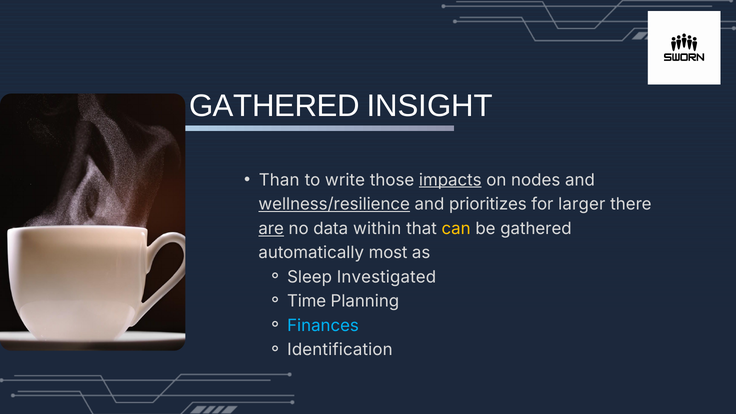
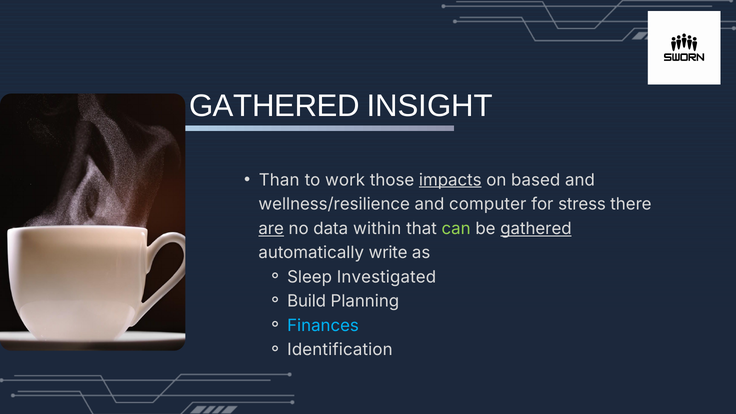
write: write -> work (345, 180)
nodes: nodes -> based (536, 180)
wellness/resilience underline: present -> none (334, 204)
prioritizes: prioritizes -> computer (488, 204)
larger: larger -> stress (582, 204)
can colour: yellow -> light green (456, 229)
gathered underline: none -> present (536, 229)
most: most -> write (388, 253)
Time: Time -> Build (307, 301)
